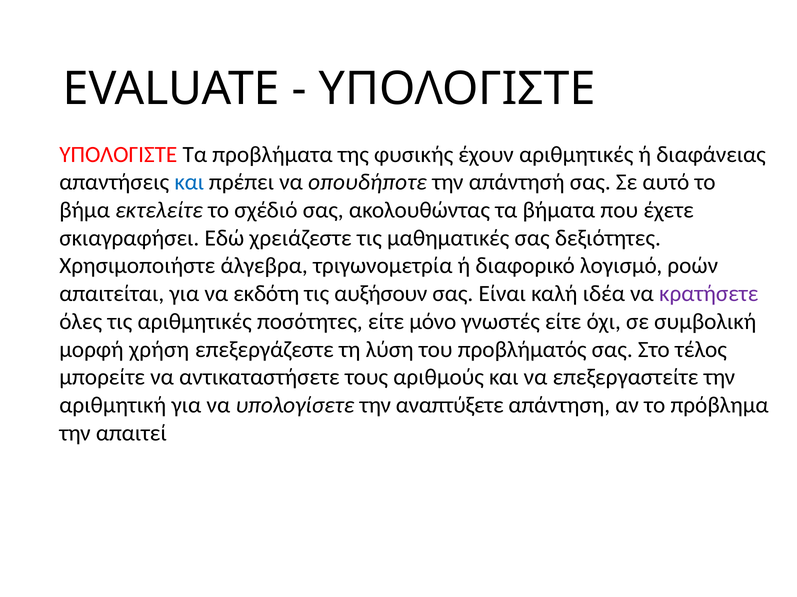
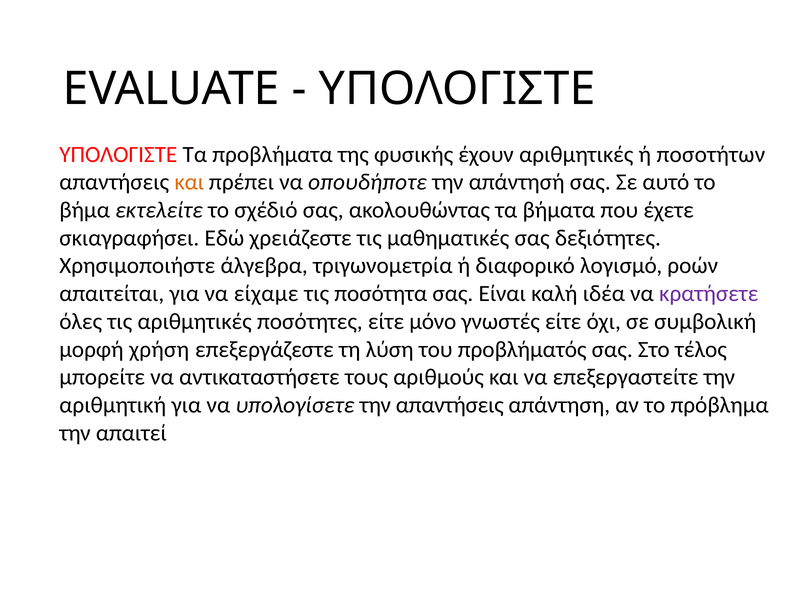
διαφάνειας: διαφάνειας -> ποσοτήτων (711, 155)
και colour: blue -> orange (189, 182)
εκδότη: εκδότη -> είχαμε (266, 294)
αυξήσουν: αυξήσουν -> ποσότητα (381, 294)
την αναπτύξετε: αναπτύξετε -> απαντήσεις (450, 406)
